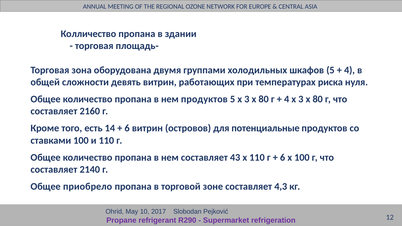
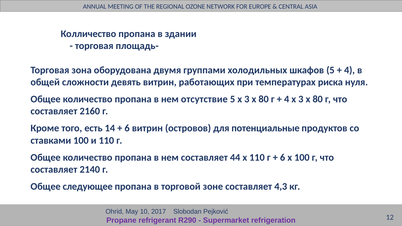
нем продуктов: продуктов -> отсутствие (204, 99)
43: 43 -> 44 (235, 158)
приобрело: приобрело -> следующее (88, 187)
